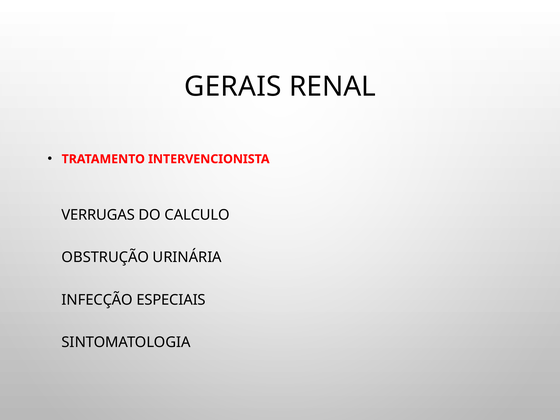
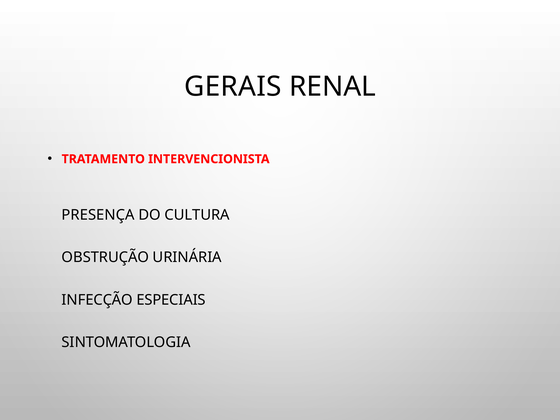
VERRUGAS: VERRUGAS -> PRESENÇA (98, 215)
CALCULO: CALCULO -> CULTURA (197, 215)
